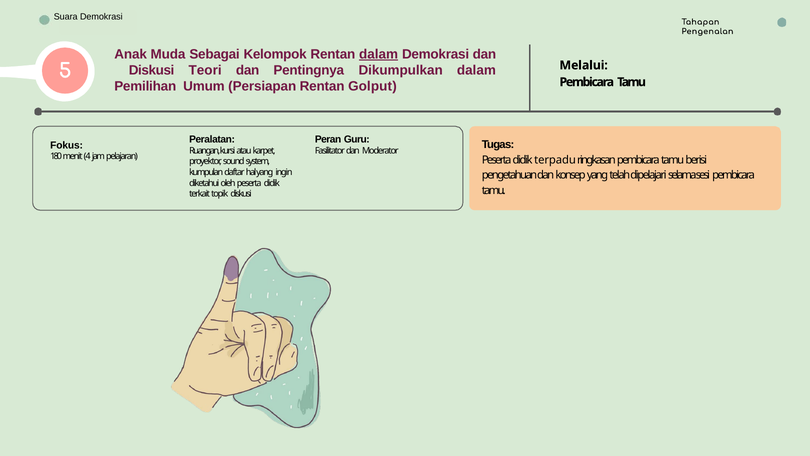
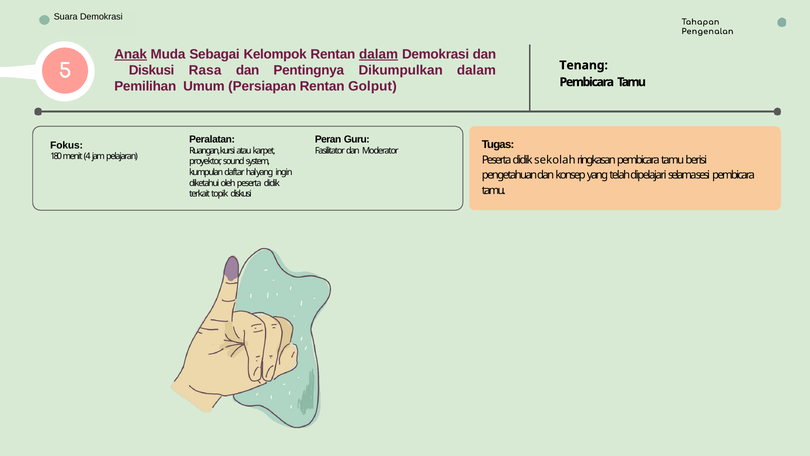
Anak underline: none -> present (131, 54)
Melalui: Melalui -> Tenang (584, 65)
Teori: Teori -> Rasa (205, 70)
terpadu: terpadu -> sekolah (555, 160)
